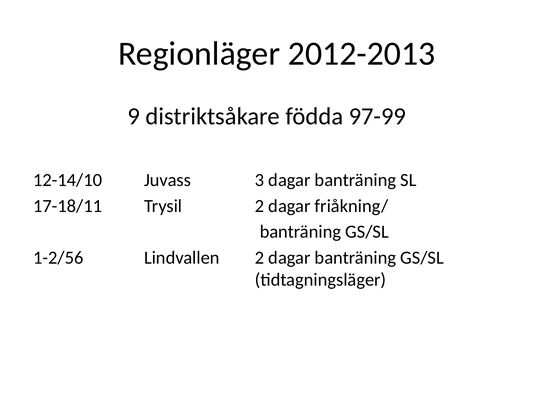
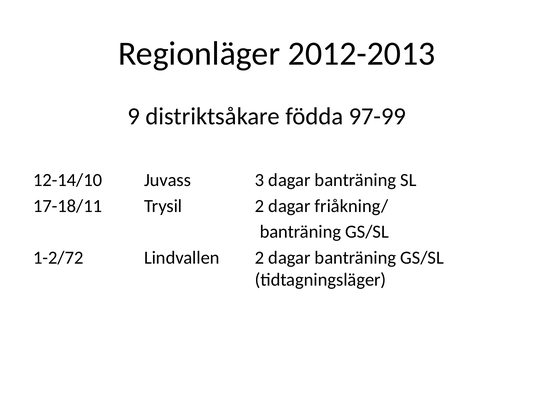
1-2/56: 1-2/56 -> 1-2/72 (58, 257)
